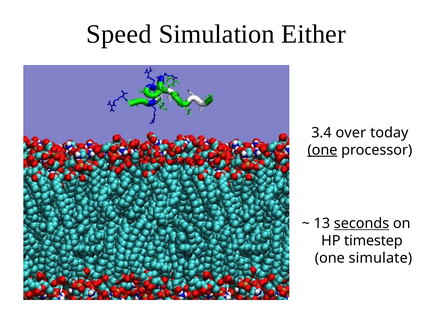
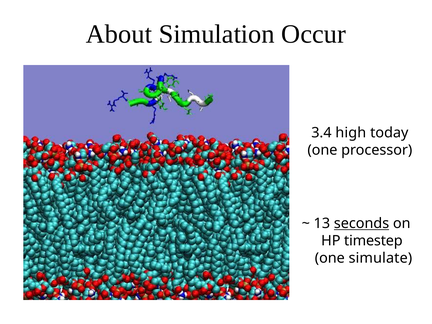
Speed: Speed -> About (119, 34)
Either: Either -> Occur (314, 34)
over: over -> high (351, 133)
one underline: present -> none (322, 150)
